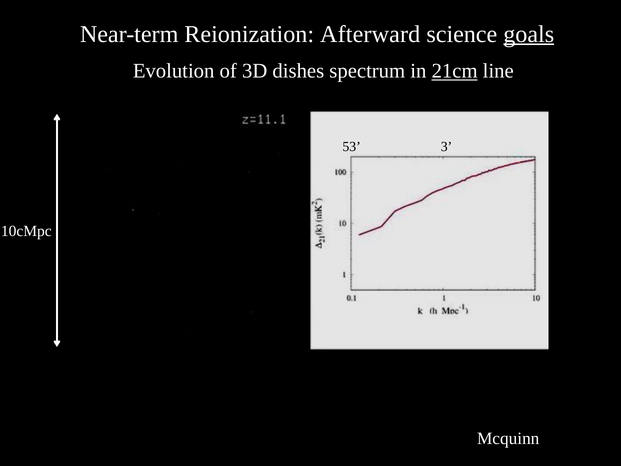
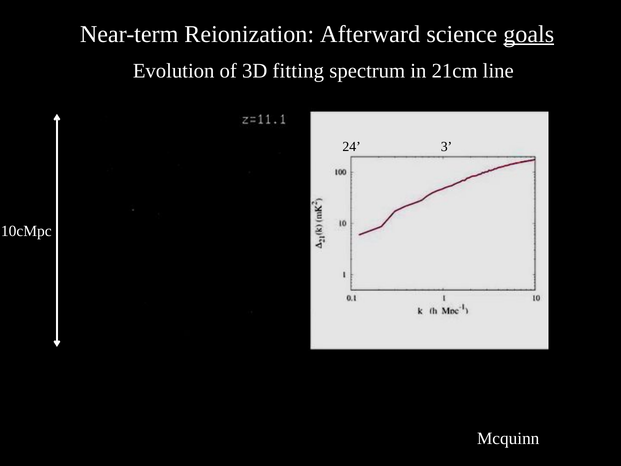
dishes: dishes -> fitting (298, 71)
21cm underline: present -> none (455, 71)
53: 53 -> 24 (352, 147)
